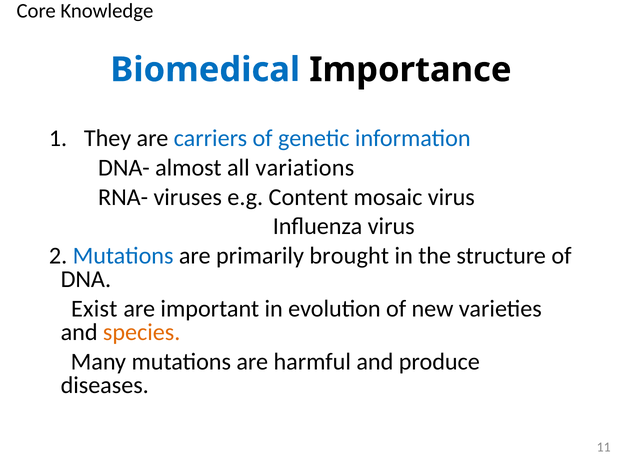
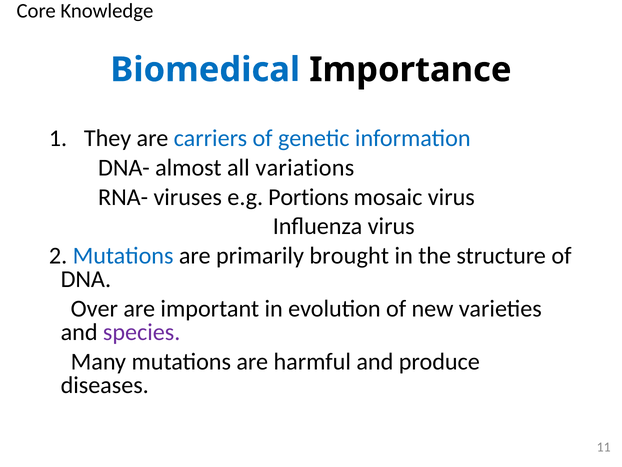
Content: Content -> Portions (308, 197)
Exist: Exist -> Over (94, 308)
species colour: orange -> purple (142, 332)
